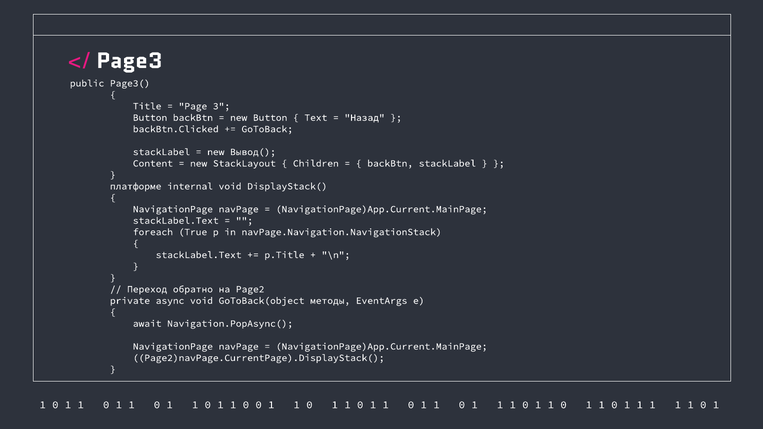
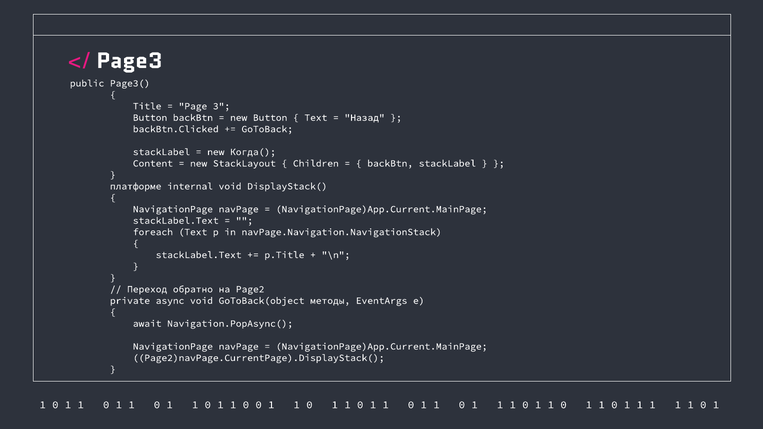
Вывод(: Вывод( -> Когда( (253, 152)
foreach True: True -> Text (193, 232)
